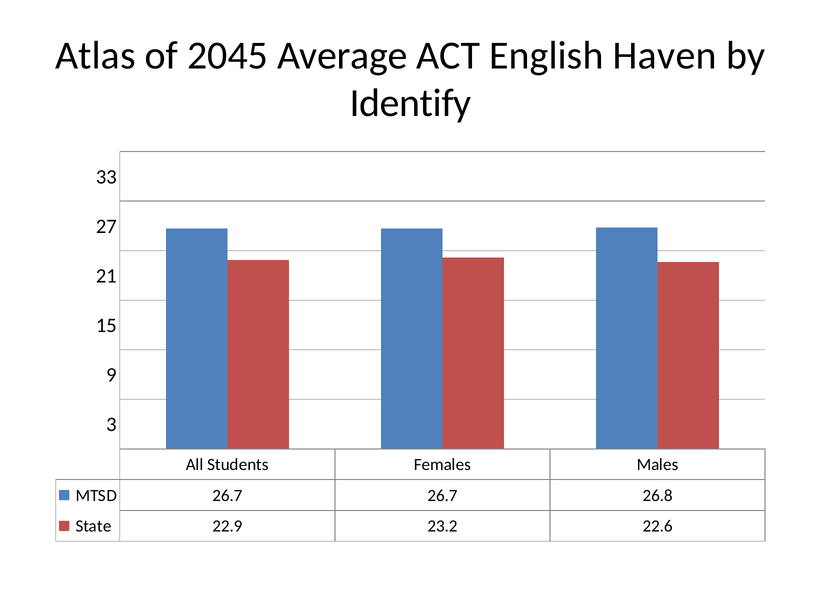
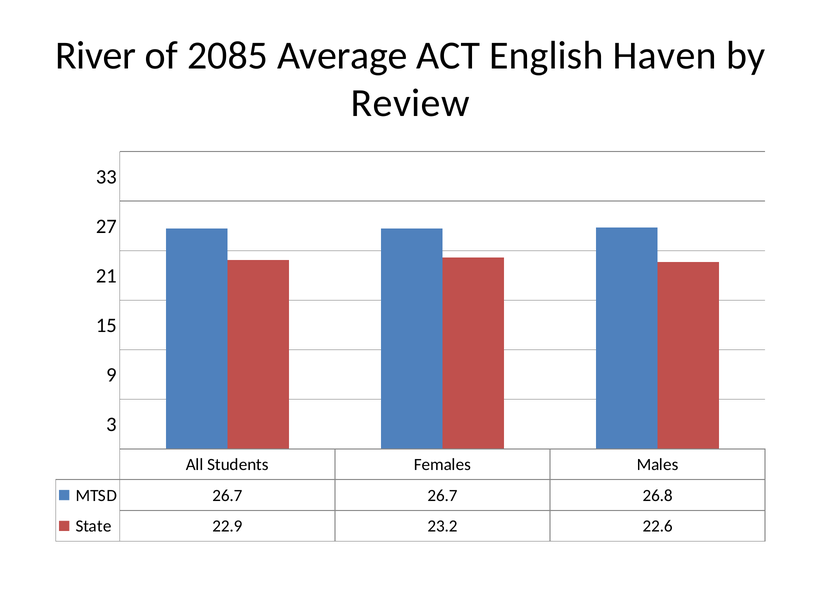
Atlas: Atlas -> River (96, 55)
2045: 2045 -> 2085 (228, 55)
Identify: Identify -> Review (410, 103)
